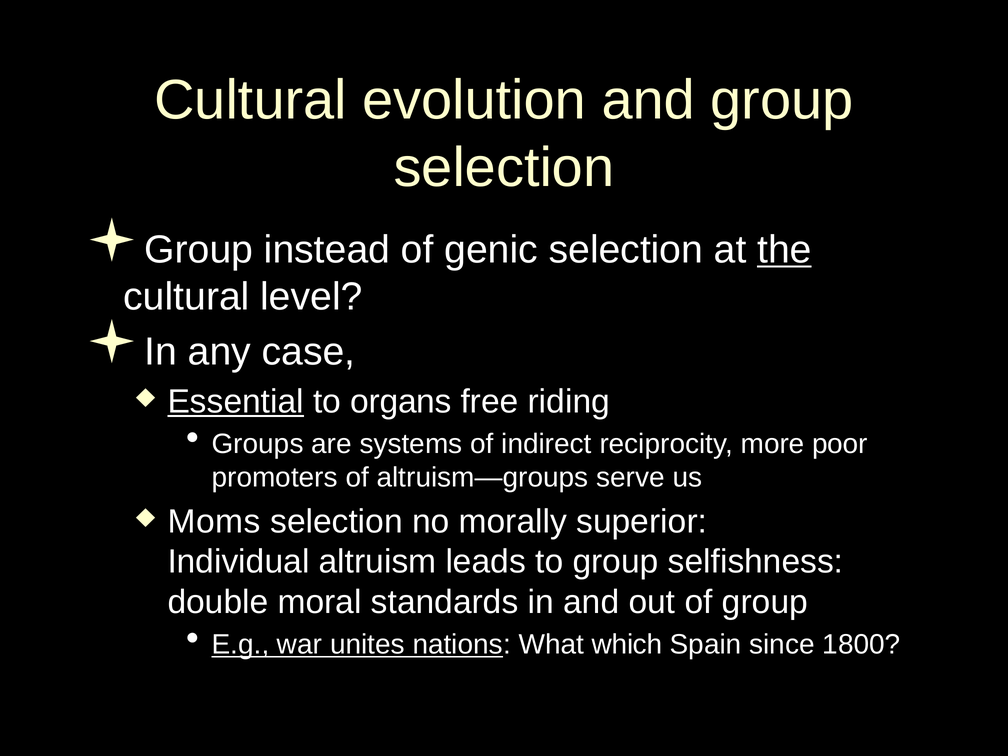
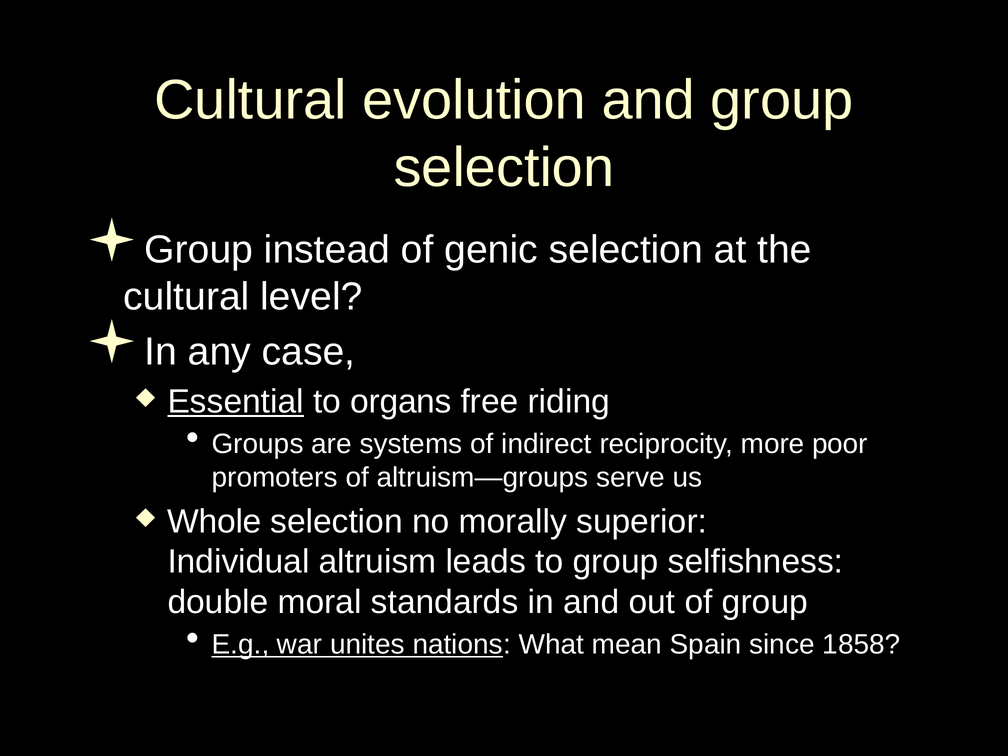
the underline: present -> none (784, 250)
Moms: Moms -> Whole (214, 522)
which: which -> mean (627, 644)
1800: 1800 -> 1858 (861, 644)
